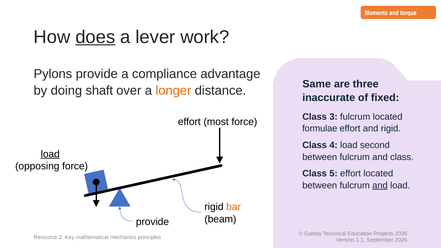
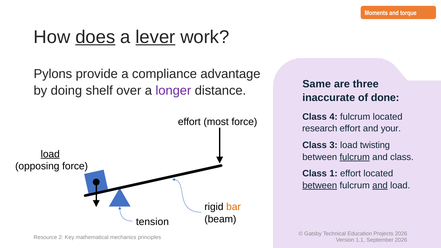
lever underline: none -> present (155, 37)
shaft: shaft -> shelf (99, 90)
longer colour: orange -> purple (173, 90)
fixed: fixed -> done (385, 98)
3: 3 -> 4 (334, 117)
formulae: formulae -> research (320, 129)
and rigid: rigid -> your (391, 129)
4: 4 -> 3 (334, 145)
second: second -> twisting (375, 145)
fulcrum underline: none -> present (355, 157)
5: 5 -> 1 (334, 174)
between underline: none -> present (320, 185)
provide: provide -> tension (152, 222)
